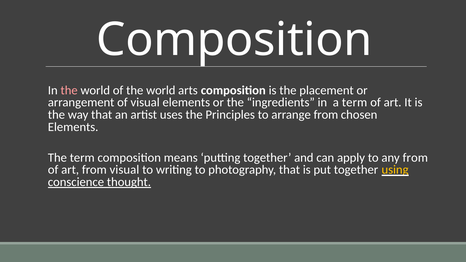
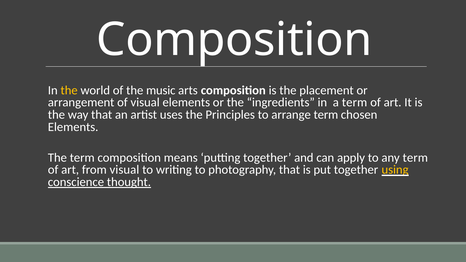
the colour: pink -> yellow (69, 90)
of the world: world -> music (161, 90)
arrange from: from -> term (326, 115)
any from: from -> term (415, 158)
